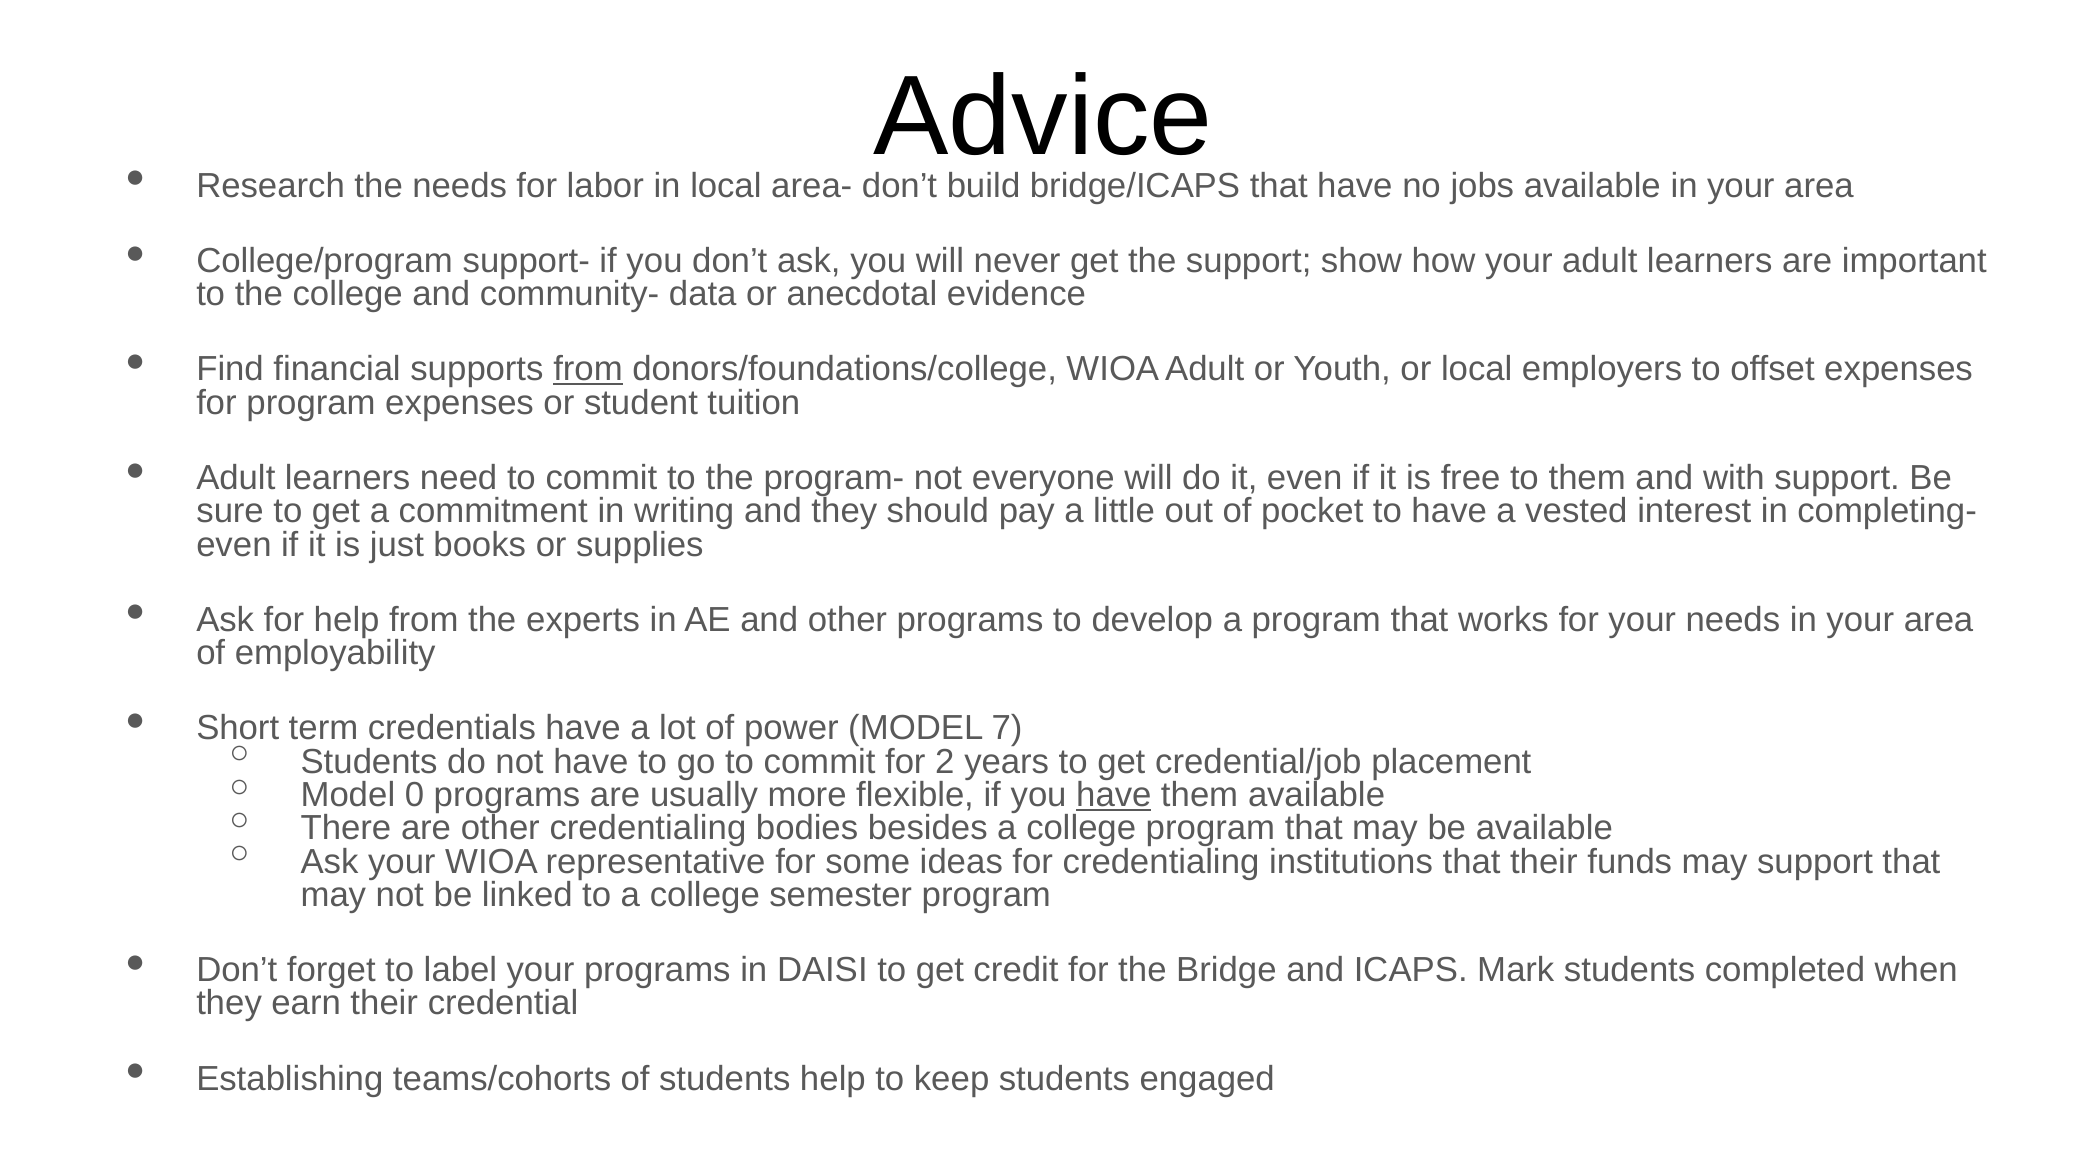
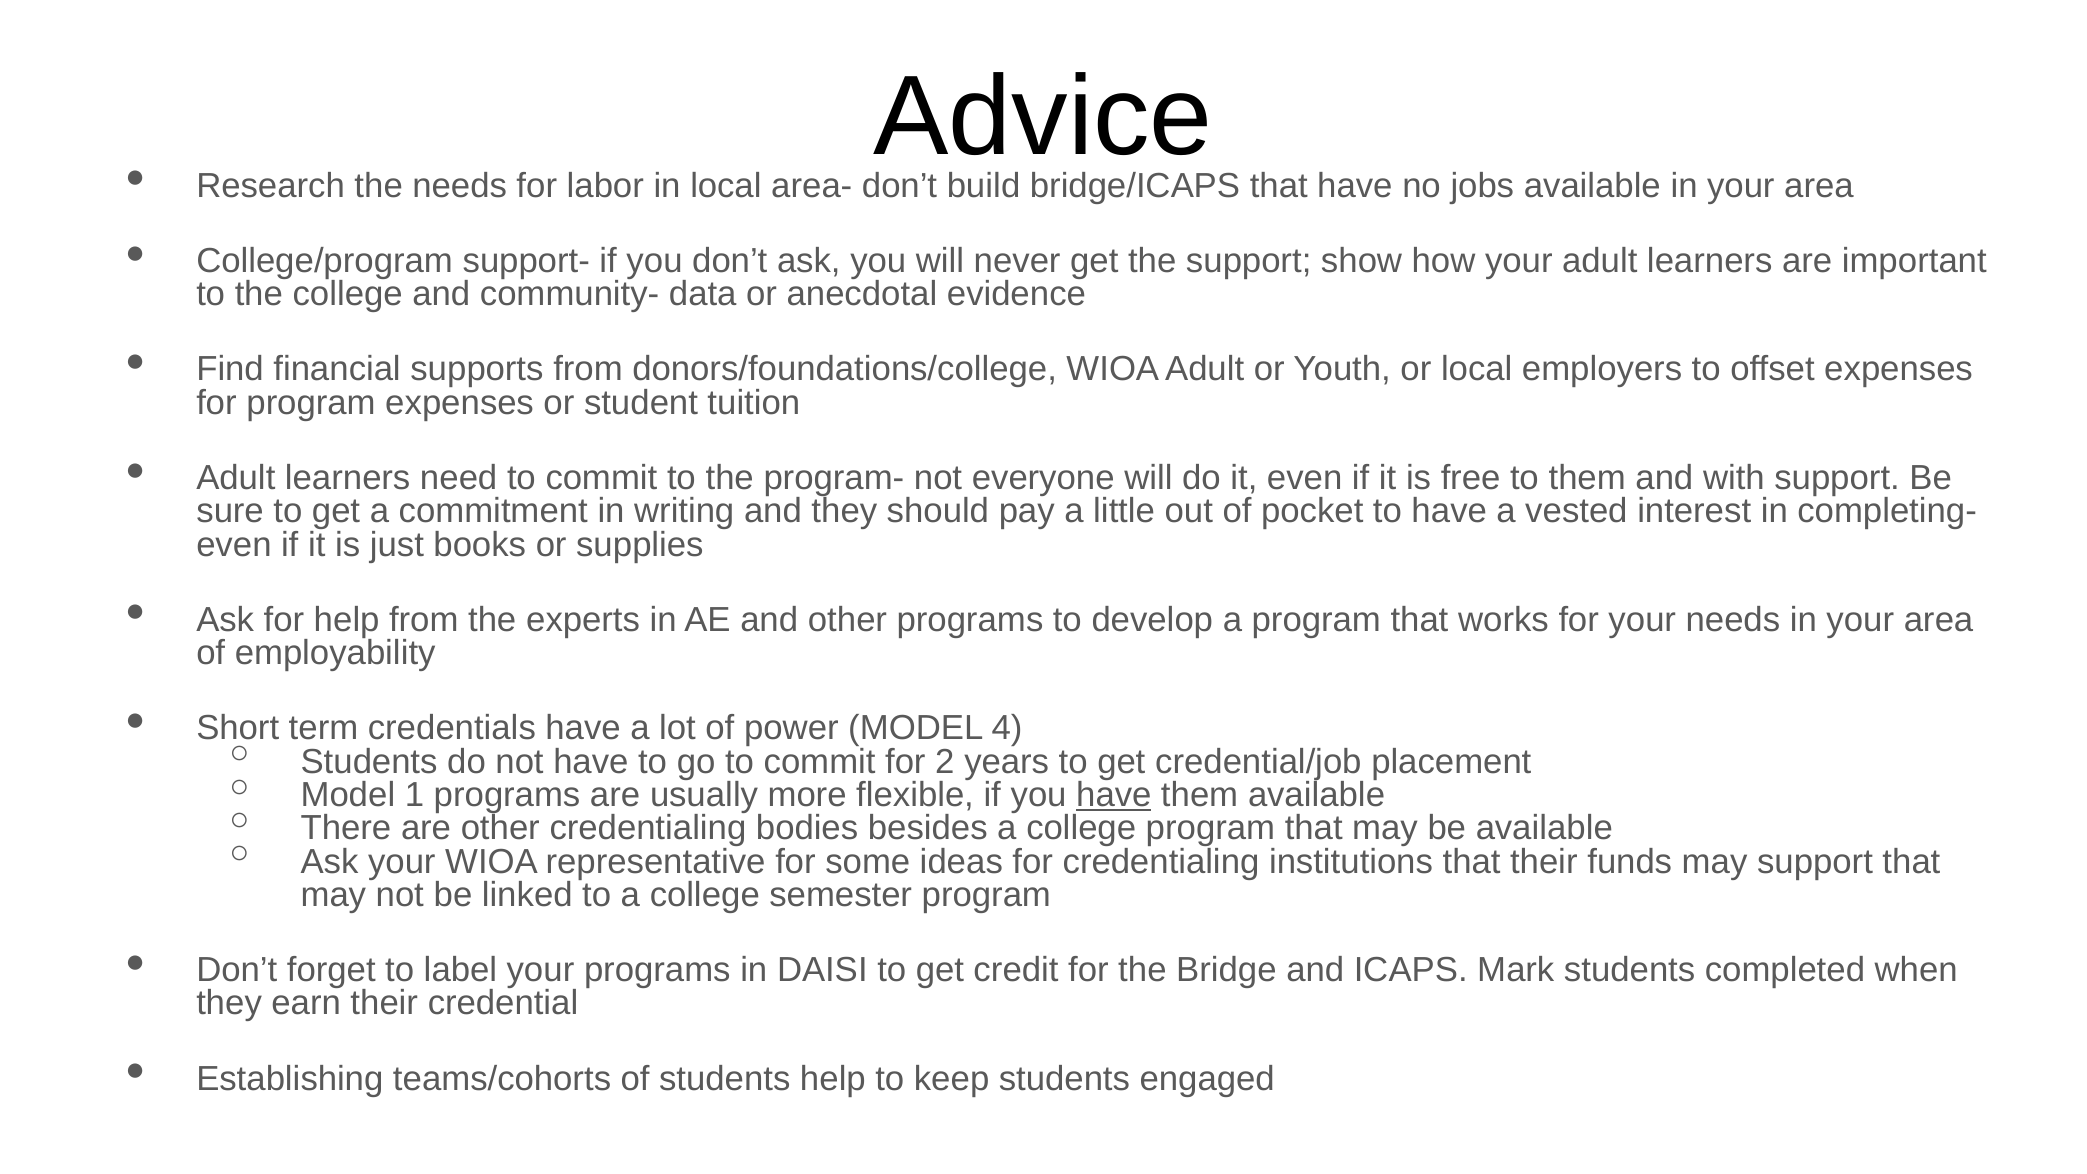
from underline: present -> none (588, 369)
7: 7 -> 4 (1007, 728)
0: 0 -> 1 (415, 795)
